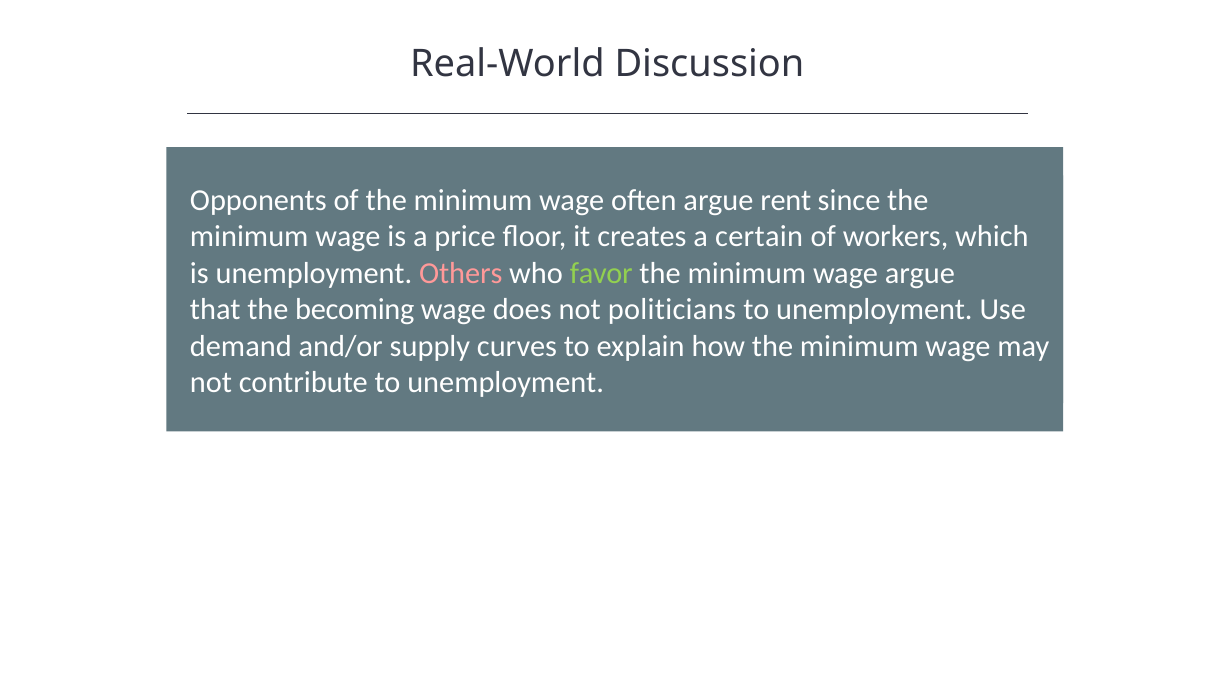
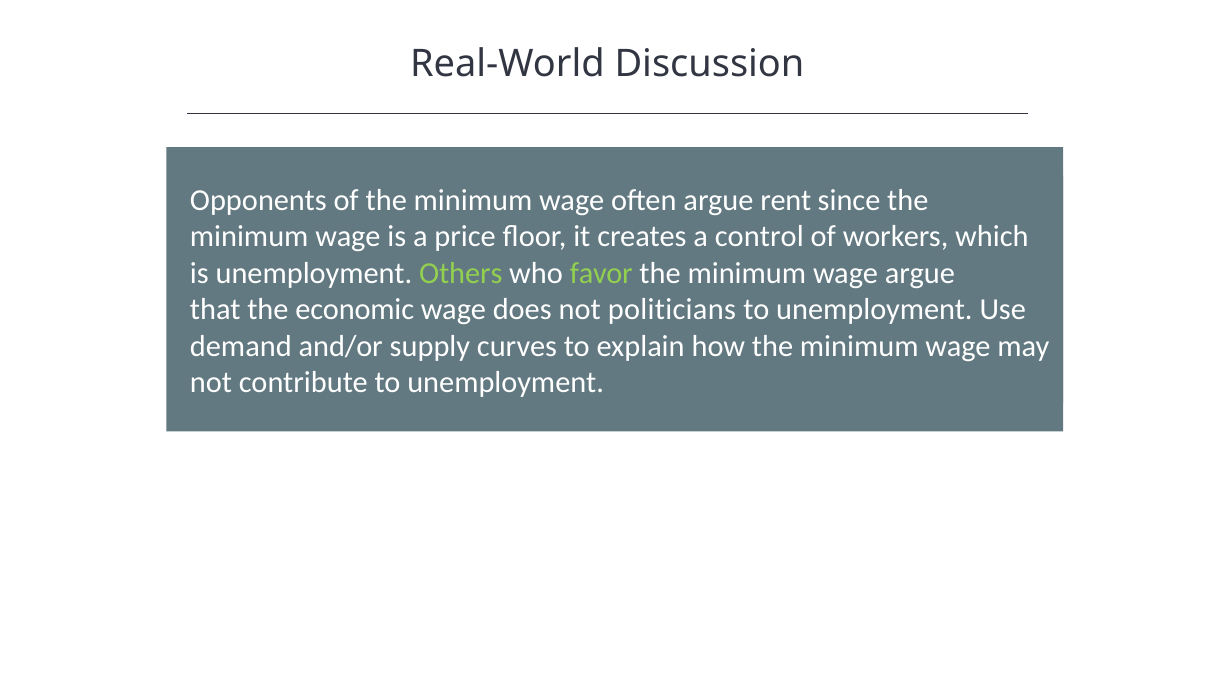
certain: certain -> control (759, 236)
Others colour: pink -> light green (461, 273)
becoming: becoming -> economic (355, 309)
